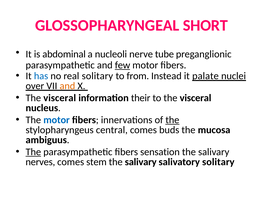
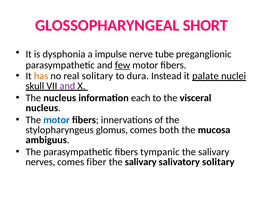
abdominal: abdominal -> dysphonia (64, 54)
nucleoli: nucleoli -> impulse (111, 54)
has colour: blue -> orange (41, 76)
from: from -> dura (138, 76)
over: over -> skull (35, 86)
and colour: orange -> purple (67, 86)
visceral: visceral -> nucleus (60, 98)
their: their -> each (141, 98)
the underline: present -> none (172, 120)
central: central -> glomus (112, 130)
buds: buds -> both (169, 130)
The underline: present -> none (33, 152)
sensation: sensation -> tympanic (160, 152)
stem: stem -> fiber (96, 162)
